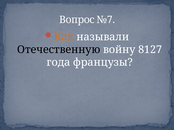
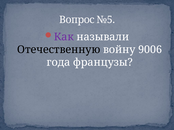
№7: №7 -> №5 (106, 20)
Как colour: orange -> purple (64, 37)
8127: 8127 -> 9006 (150, 50)
